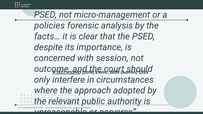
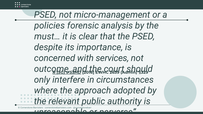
facts…: facts… -> must… (47, 37)
session: session -> services (112, 58)
